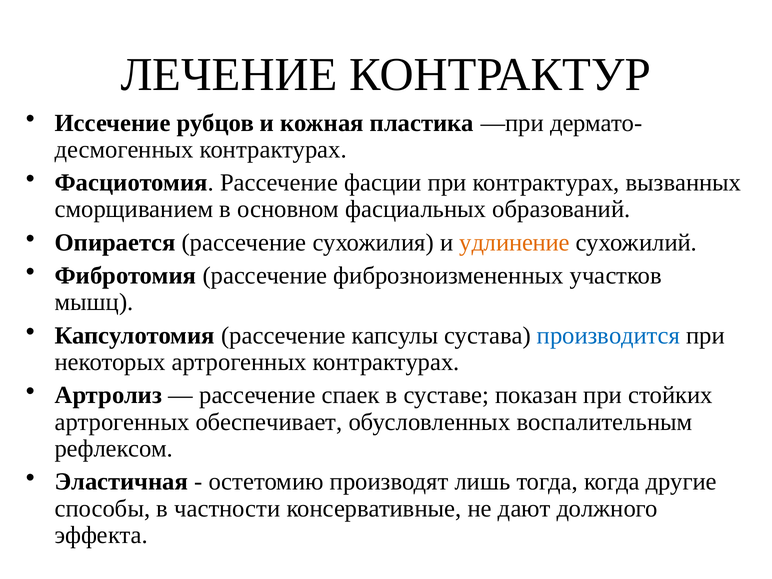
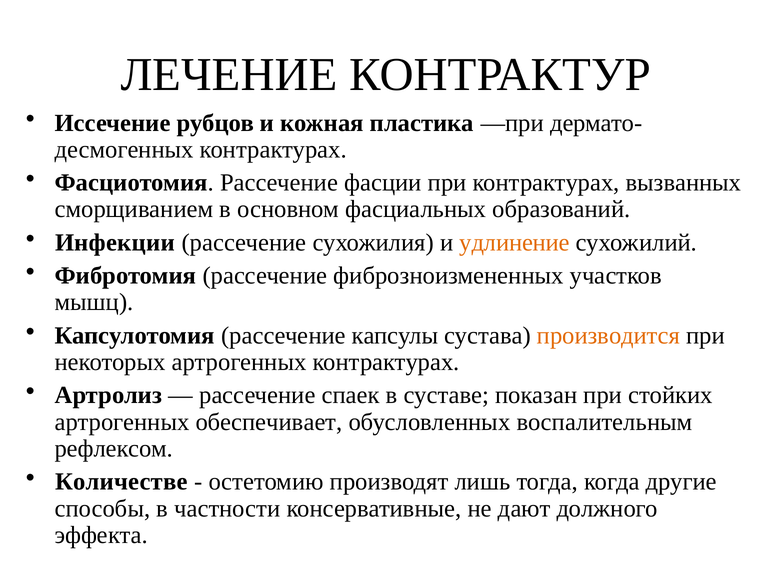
Опирается: Опирается -> Инфекции (115, 243)
производится colour: blue -> orange (608, 336)
Эластичная: Эластичная -> Количестве (121, 482)
